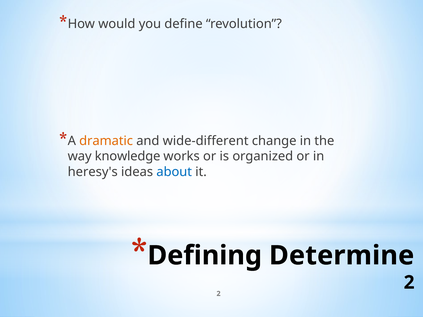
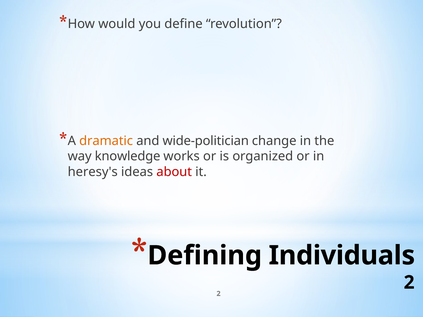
wide-different: wide-different -> wide-politician (206, 141)
about colour: blue -> red (174, 172)
Determine: Determine -> Individuals (342, 256)
